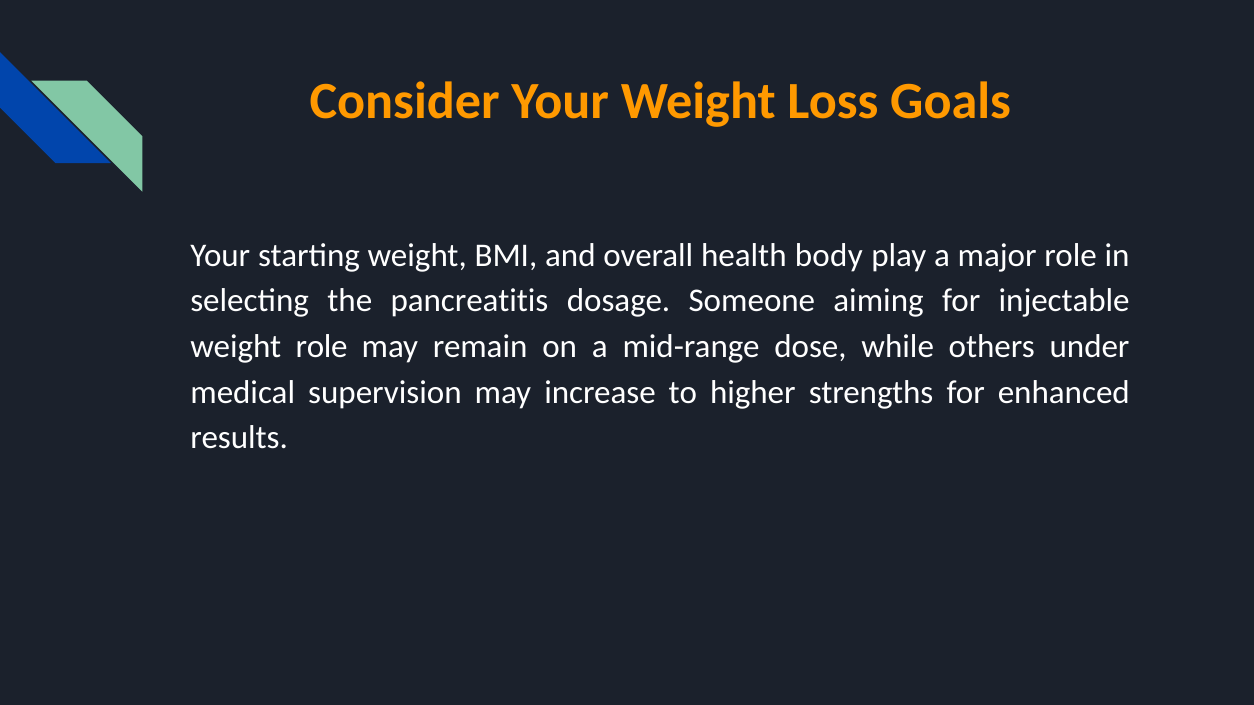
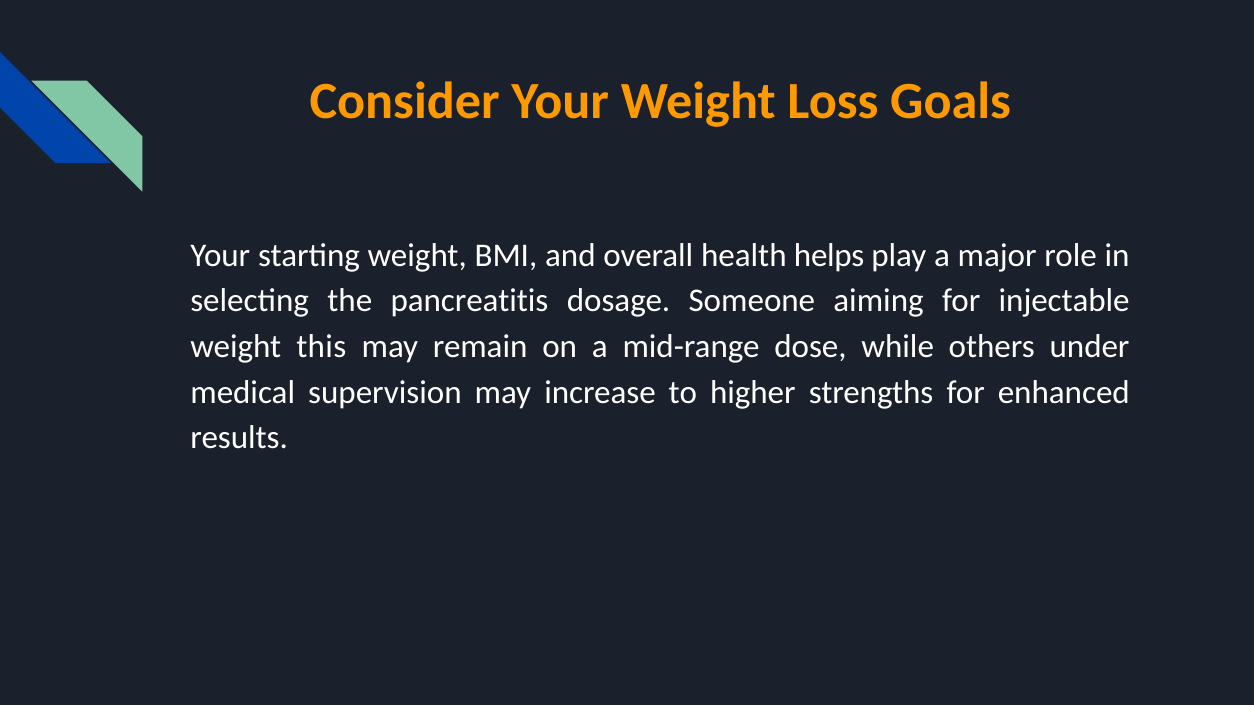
body: body -> helps (829, 256)
weight role: role -> this (321, 347)
